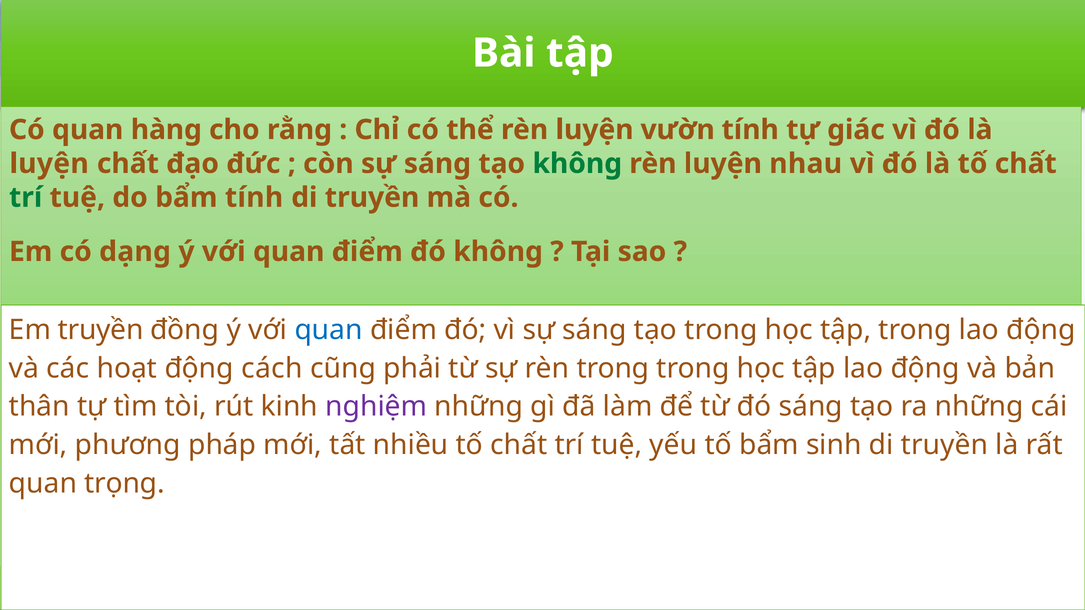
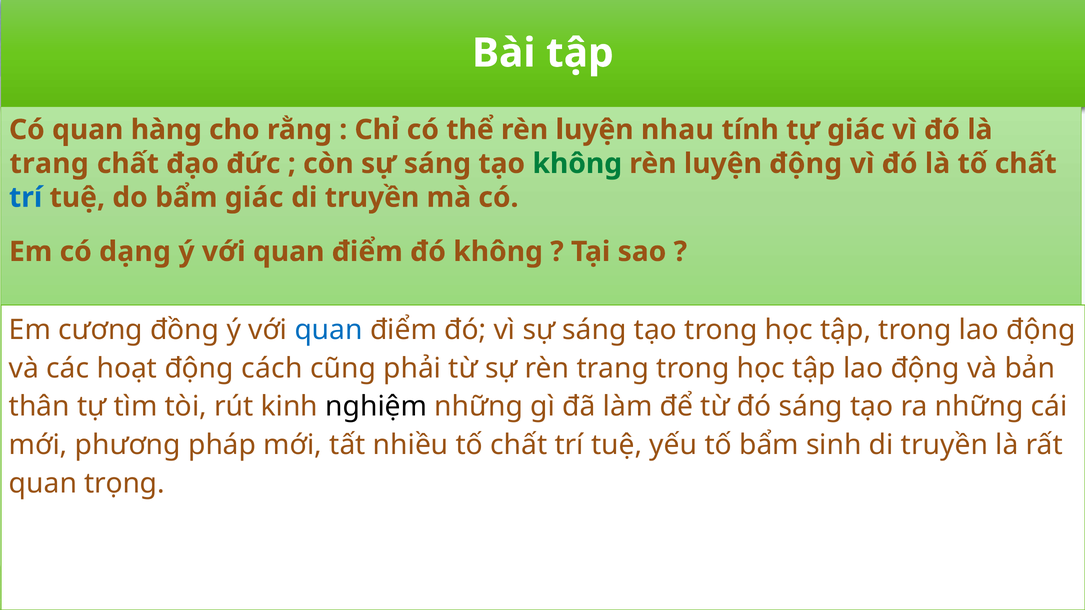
vườn: vườn -> nhau (677, 130)
luyện: luyện -> trang (49, 164)
luyện nhau: nhau -> động (806, 164)
trí colour: green -> blue (26, 198)
bẩm tính: tính -> giác (254, 198)
Em truyền: truyền -> cương (101, 330)
rèn trong: trong -> trang (613, 368)
nghiệm colour: purple -> black (376, 407)
